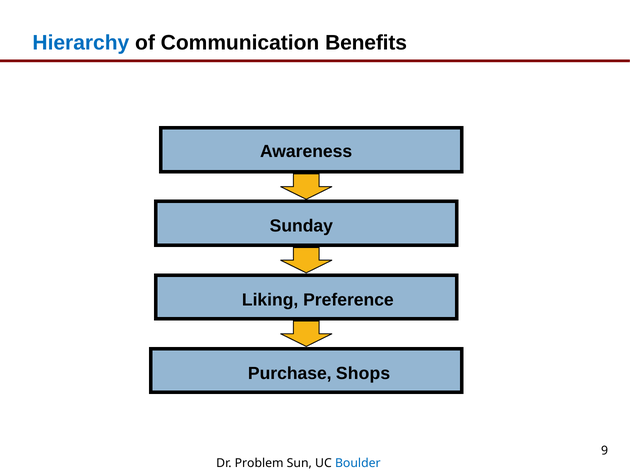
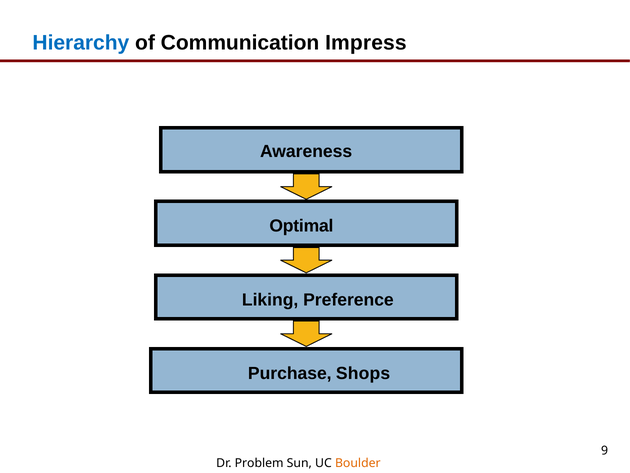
Benefits: Benefits -> Impress (366, 43)
Sunday: Sunday -> Optimal (301, 226)
Boulder colour: blue -> orange (358, 463)
